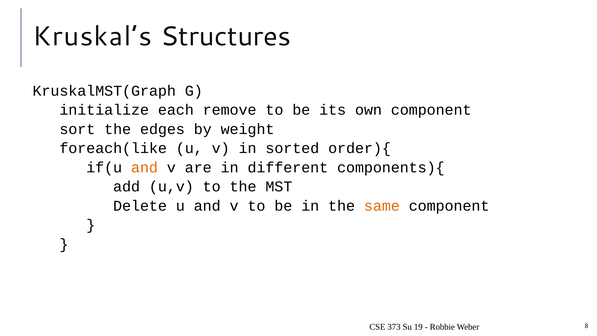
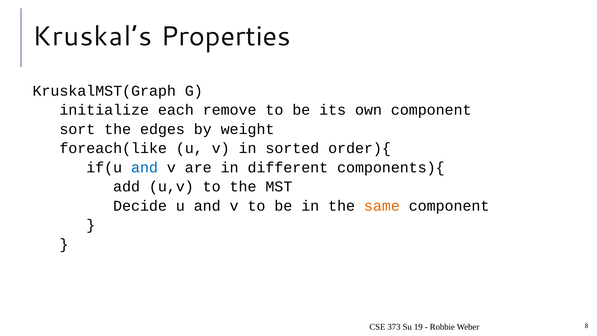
Structures: Structures -> Properties (226, 37)
and colour: orange -> blue (145, 167)
Delete: Delete -> Decide (140, 206)
